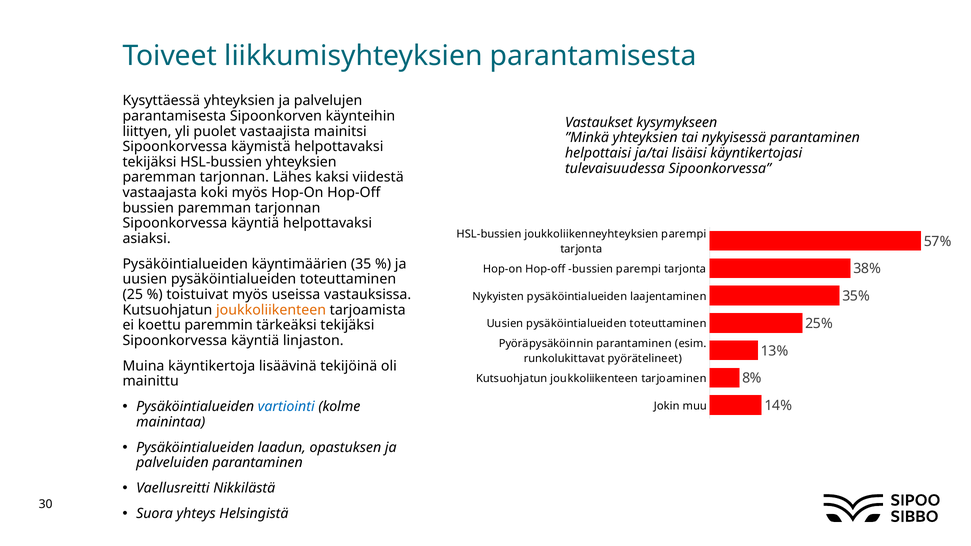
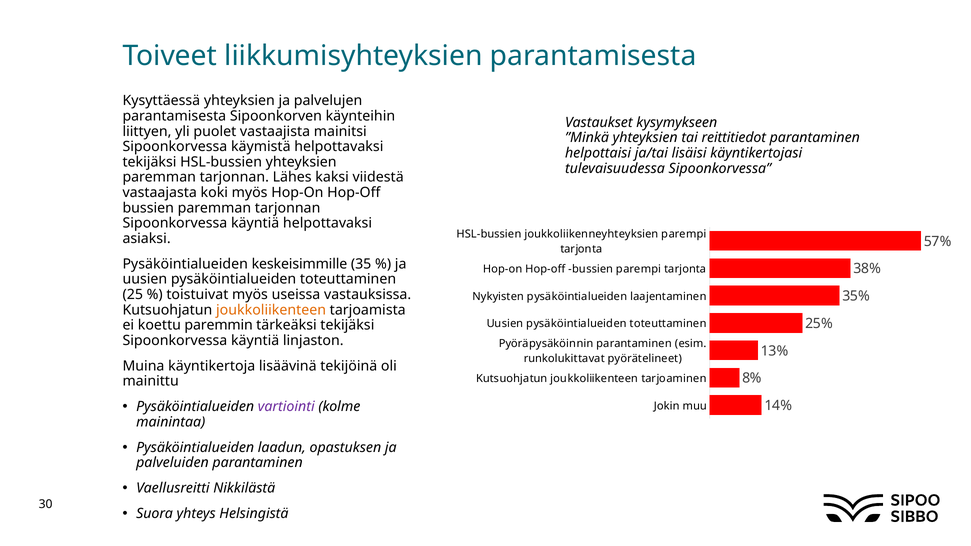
nykyisessä: nykyisessä -> reittitiedot (734, 138)
käyntimäärien: käyntimäärien -> keskeisimmille (299, 264)
vartiointi colour: blue -> purple (286, 407)
